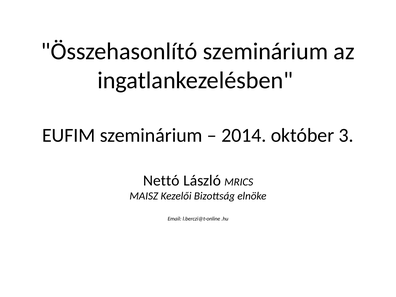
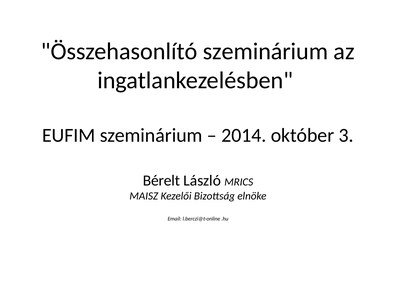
Nettó: Nettó -> Bérelt (161, 181)
